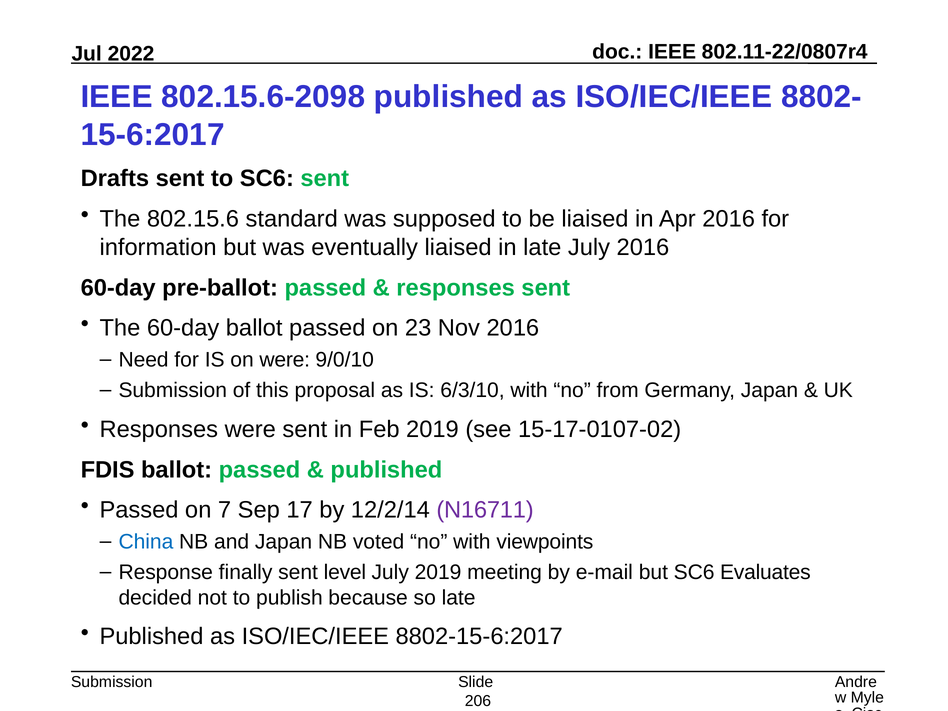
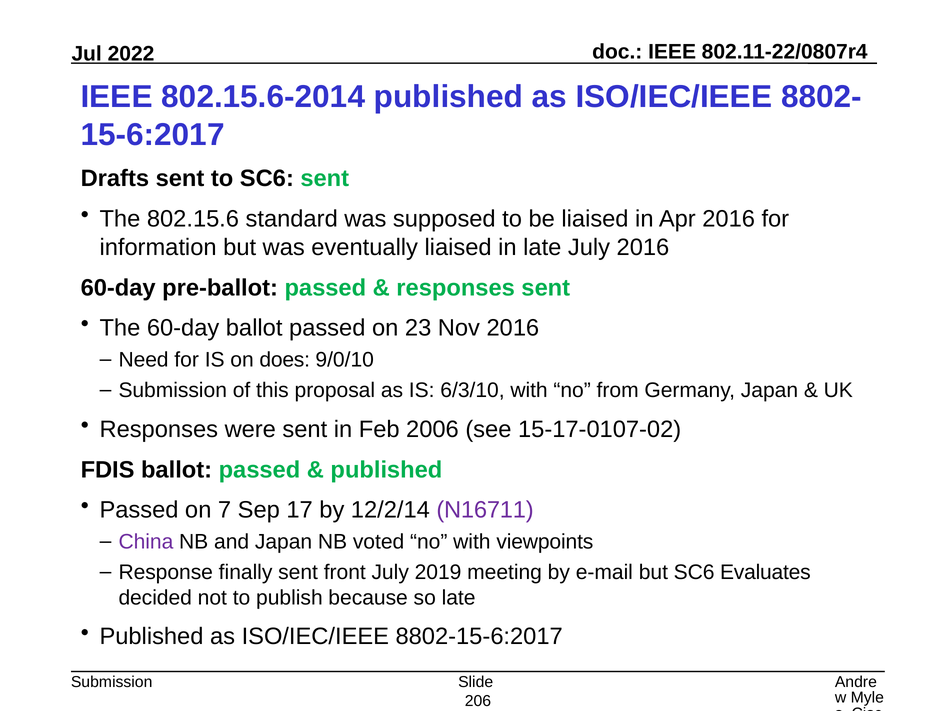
802.15.6-2098: 802.15.6-2098 -> 802.15.6-2014 (263, 97)
on were: were -> does (285, 360)
Feb 2019: 2019 -> 2006 (432, 429)
China colour: blue -> purple (146, 542)
level: level -> front (345, 572)
